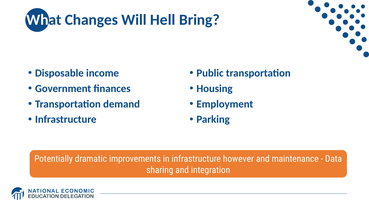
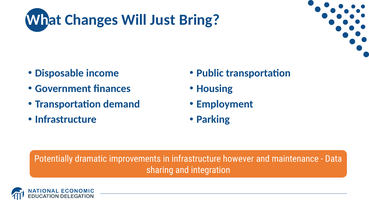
Hell: Hell -> Just (163, 20)
